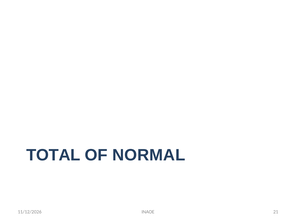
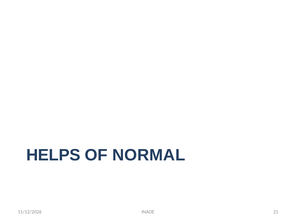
TOTAL: TOTAL -> HELPS (53, 155)
